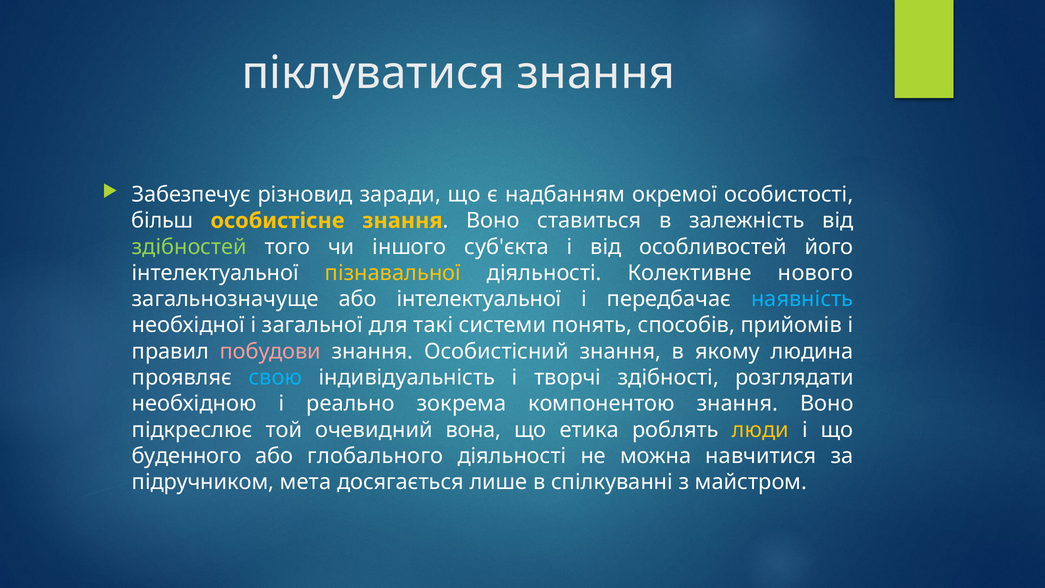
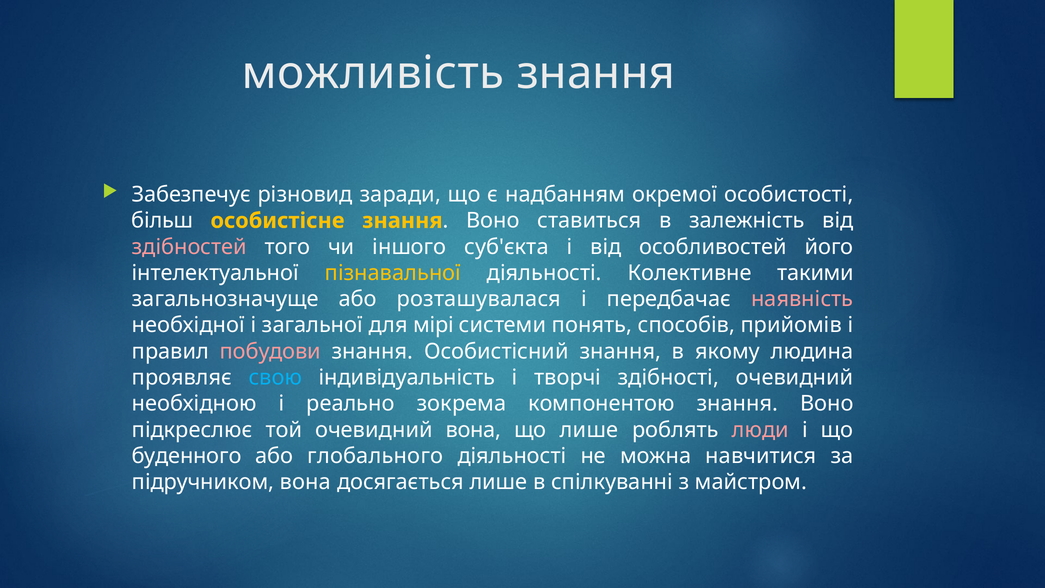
піклуватися: піклуватися -> можливість (373, 73)
здібностей colour: light green -> pink (189, 247)
нового: нового -> такими (816, 273)
або інтелектуальної: інтелектуальної -> розташувалася (479, 299)
наявність colour: light blue -> pink (802, 299)
такі: такі -> мірі (433, 325)
здібності розглядати: розглядати -> очевидний (794, 377)
що етика: етика -> лише (589, 430)
люди colour: yellow -> pink (760, 430)
підручником мета: мета -> вона (305, 482)
